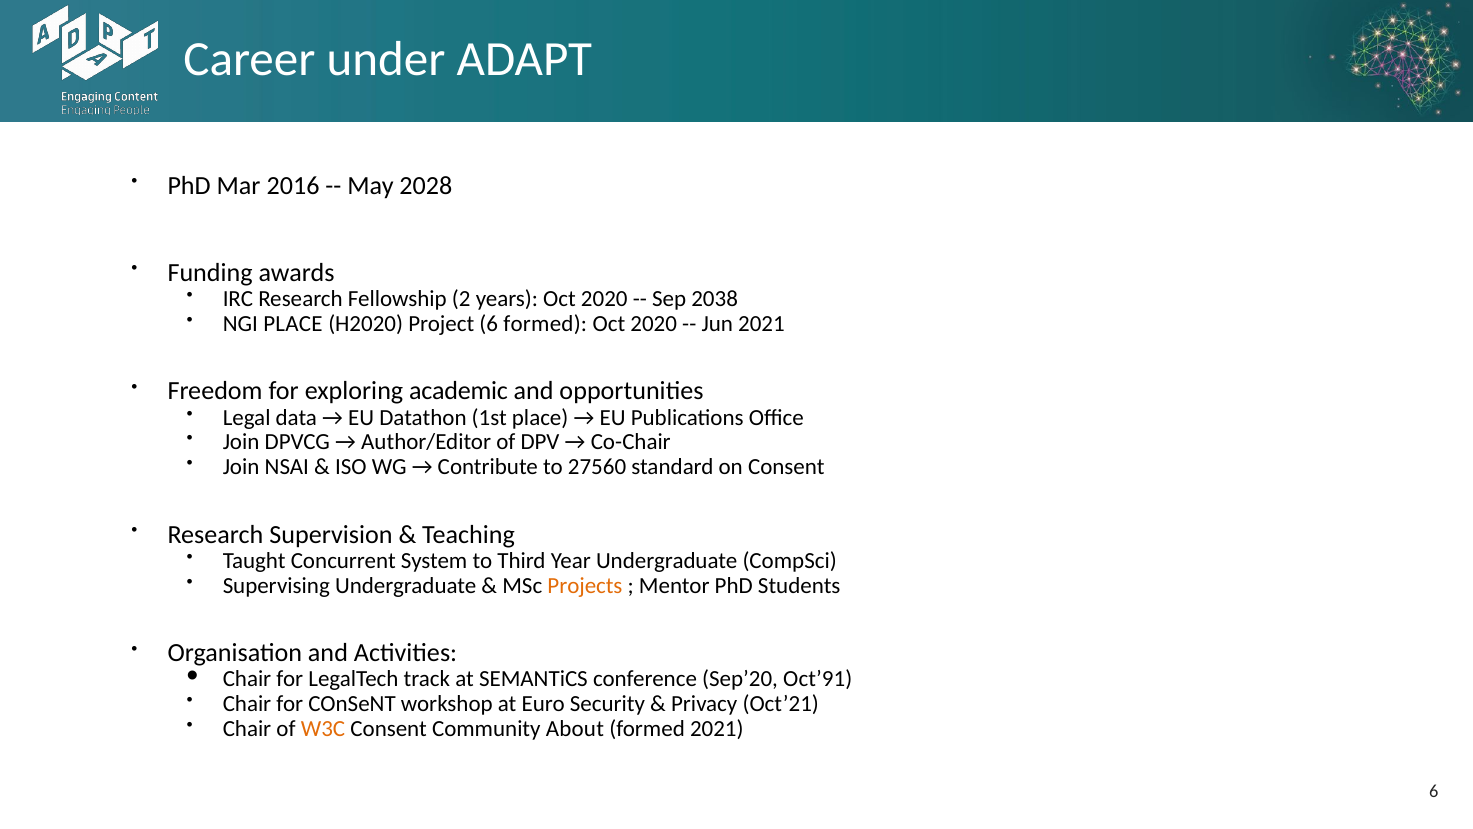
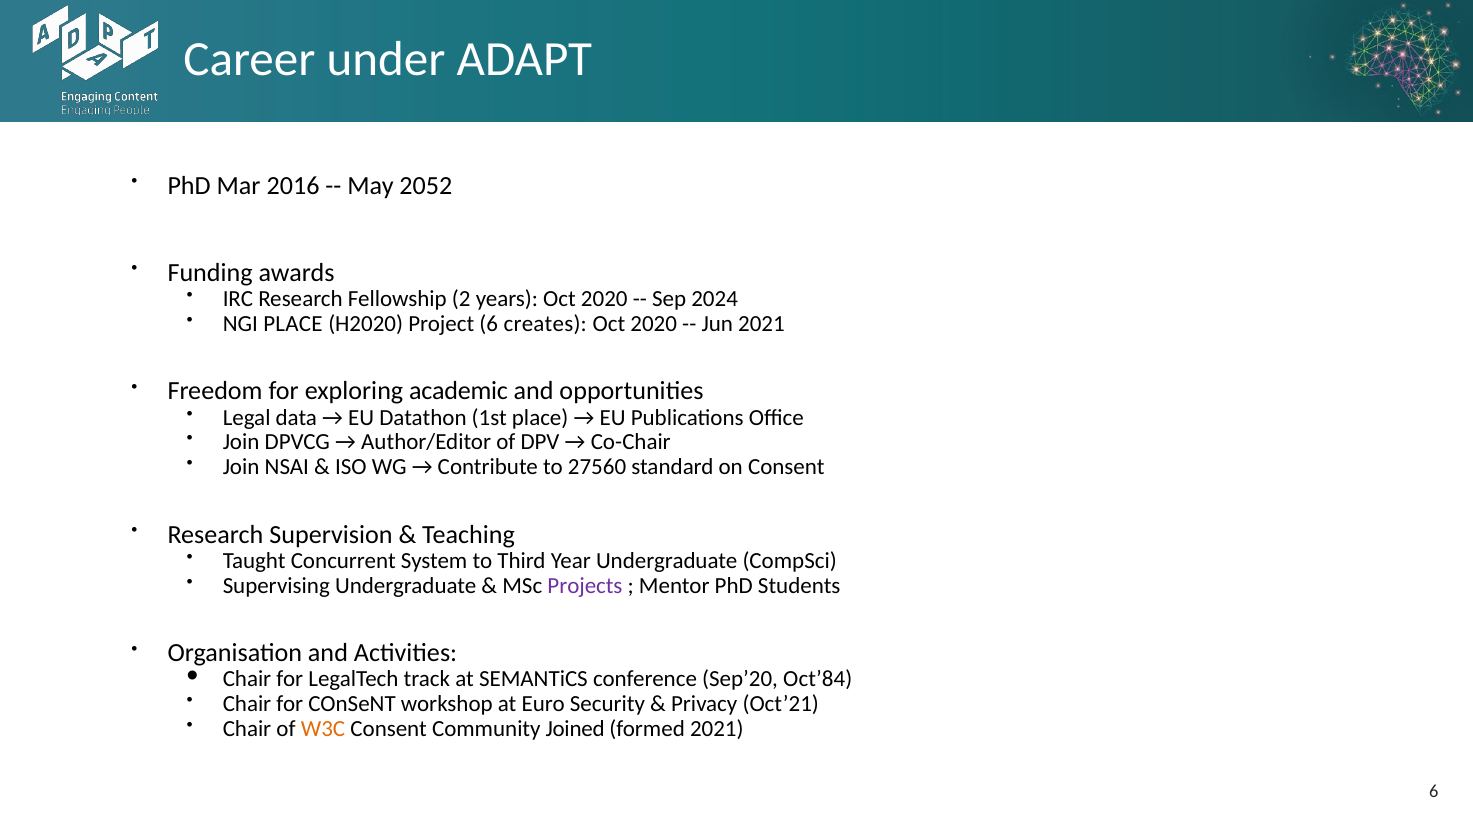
2028: 2028 -> 2052 (426, 186)
2038: 2038 -> 2024 (715, 299)
6 formed: formed -> creates (545, 324)
Projects colour: orange -> purple (585, 585)
Oct’91: Oct’91 -> Oct’84 (818, 679)
About: About -> Joined (575, 729)
